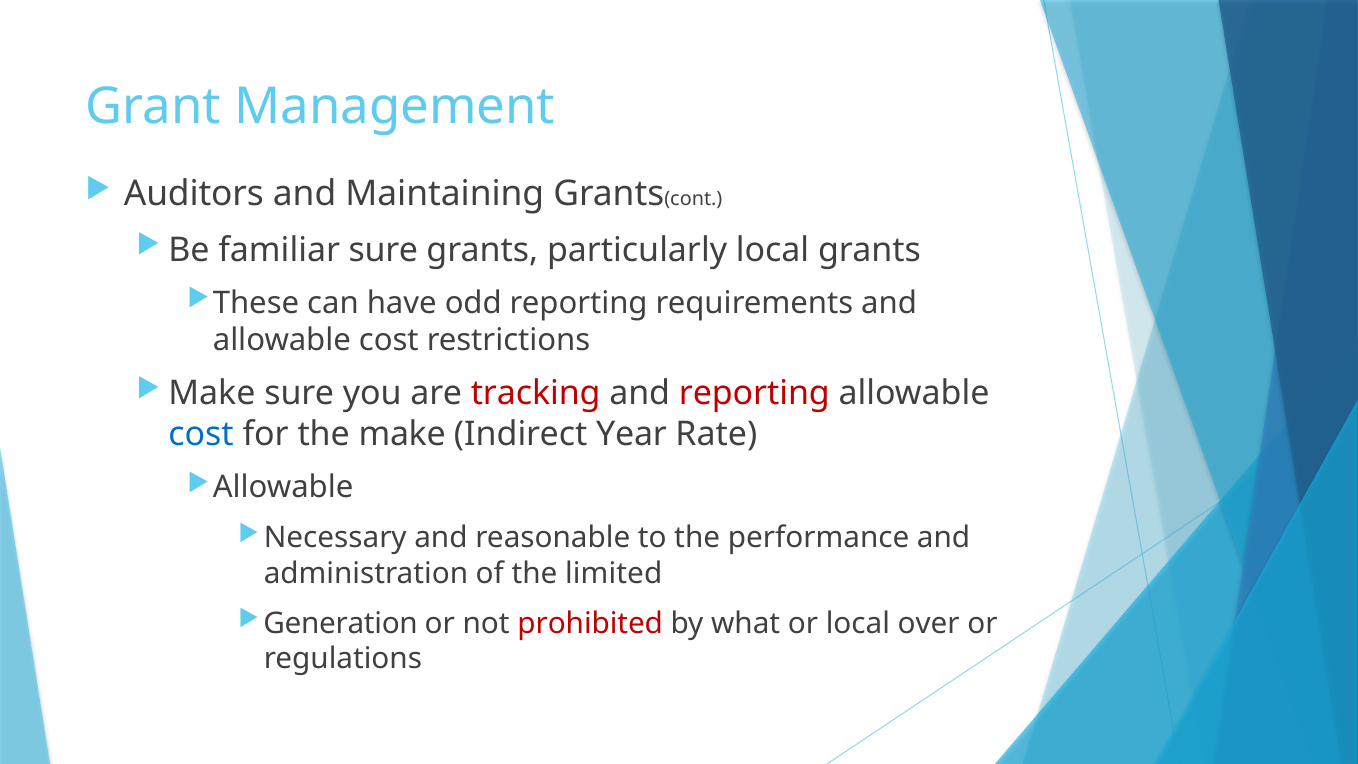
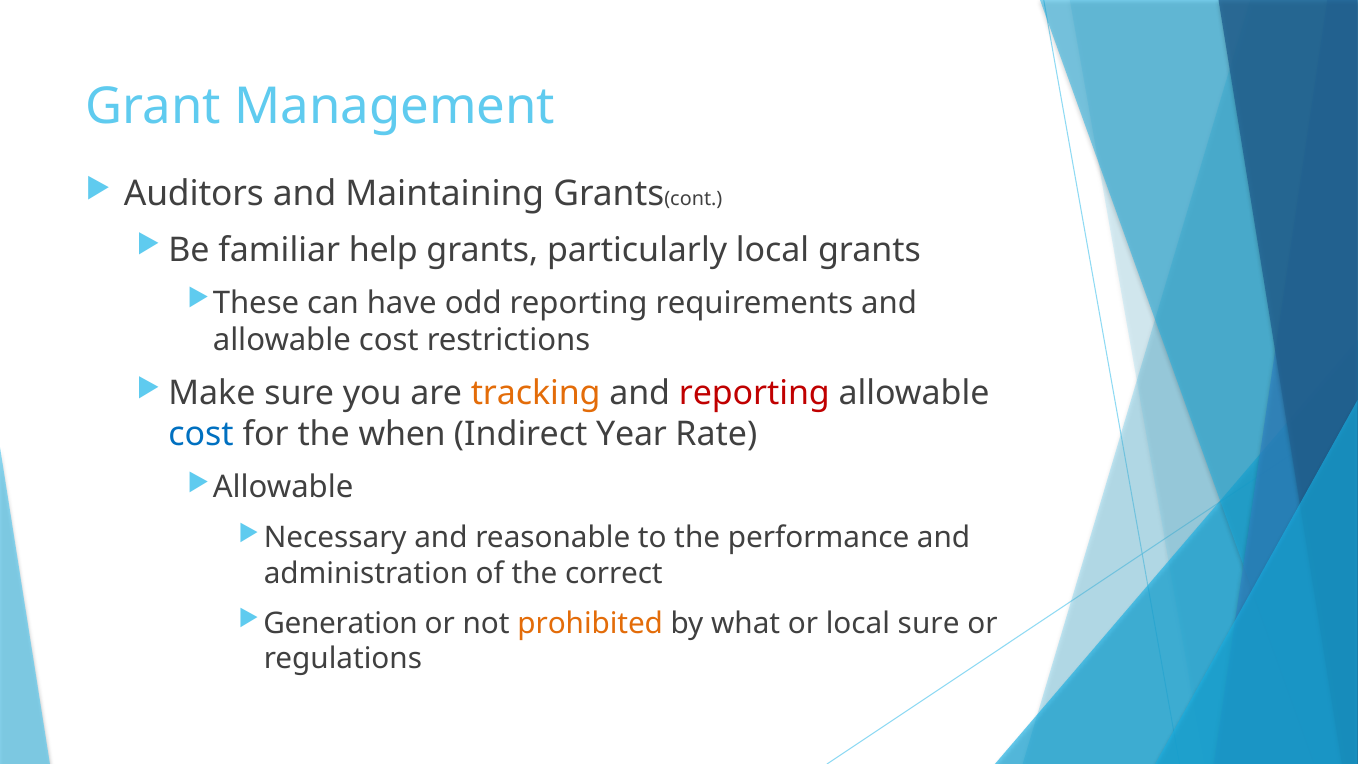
familiar sure: sure -> help (383, 250)
tracking colour: red -> orange (536, 393)
the make: make -> when (402, 434)
limited: limited -> correct (614, 573)
prohibited colour: red -> orange (590, 623)
local over: over -> sure (929, 623)
